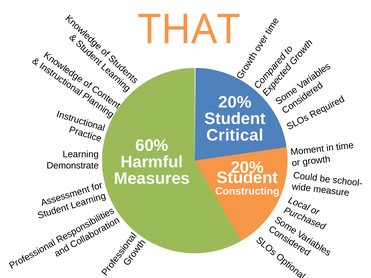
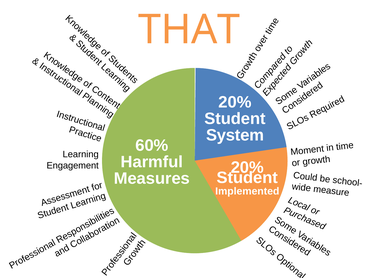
Critical: Critical -> System (235, 135)
Demonstrate: Demonstrate -> Engagement (73, 166)
Constructing: Constructing -> Implemented (247, 192)
